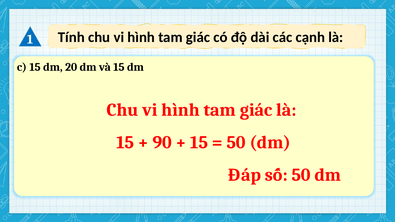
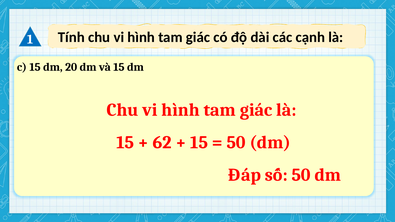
90: 90 -> 62 (162, 142)
